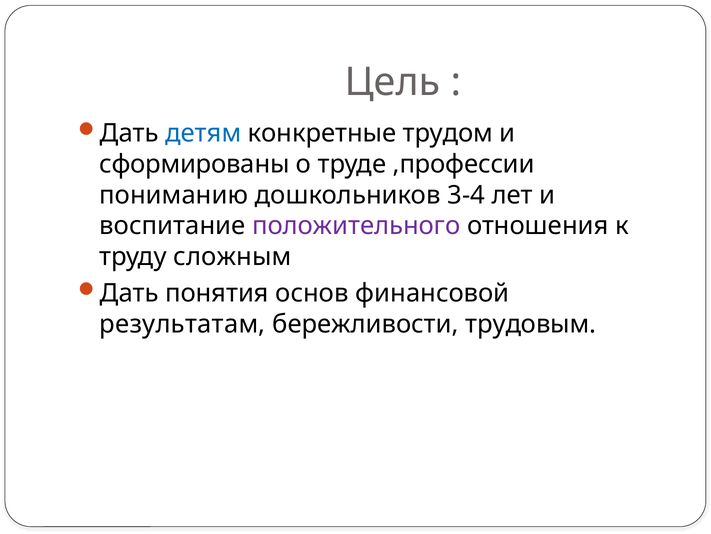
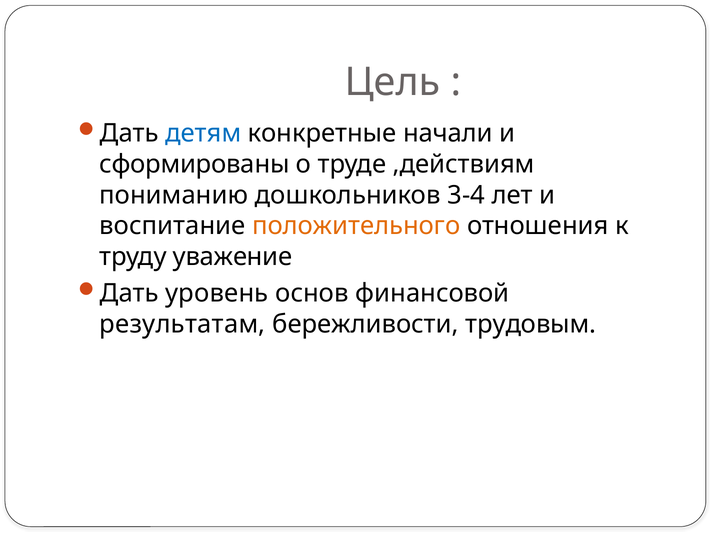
трудом: трудом -> начали (448, 133)
,профессии: ,профессии -> ,действиям (464, 164)
положительного colour: purple -> orange (356, 226)
сложным: сложным -> уважение (233, 256)
понятия: понятия -> уровень (217, 293)
